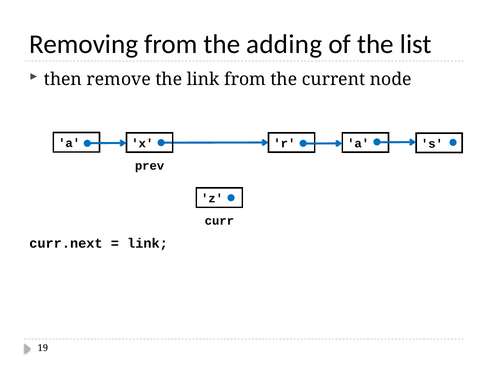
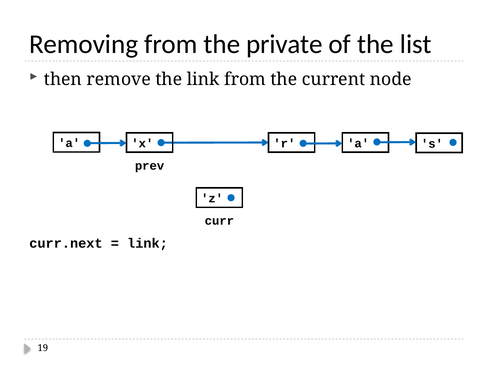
adding: adding -> private (284, 44)
